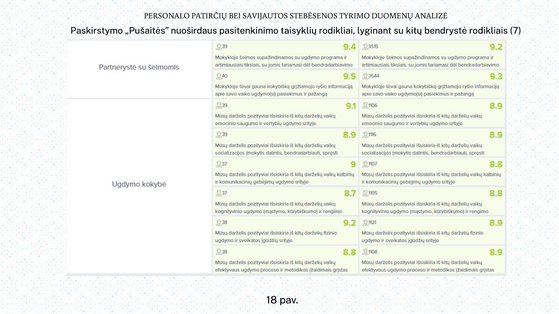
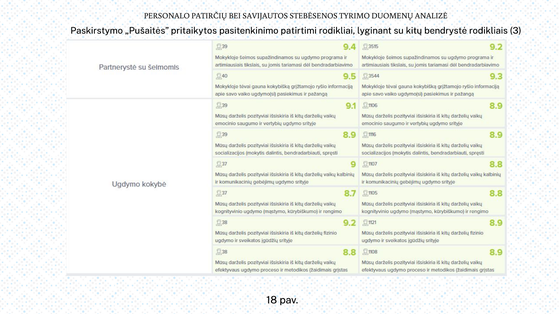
nuoširdaus: nuoširdaus -> pritaikytos (194, 31)
taisyklių: taisyklių -> patirtimi (299, 31)
7: 7 -> 3 (516, 31)
